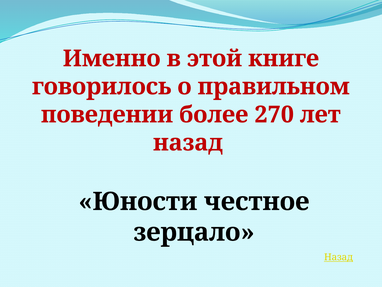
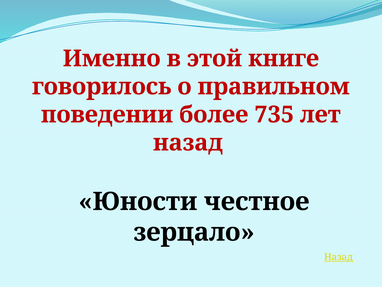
270: 270 -> 735 (274, 114)
